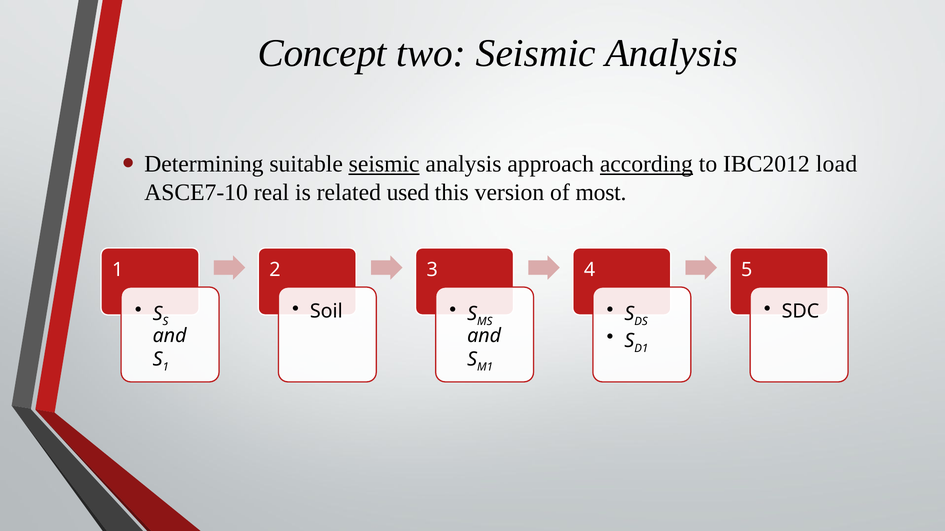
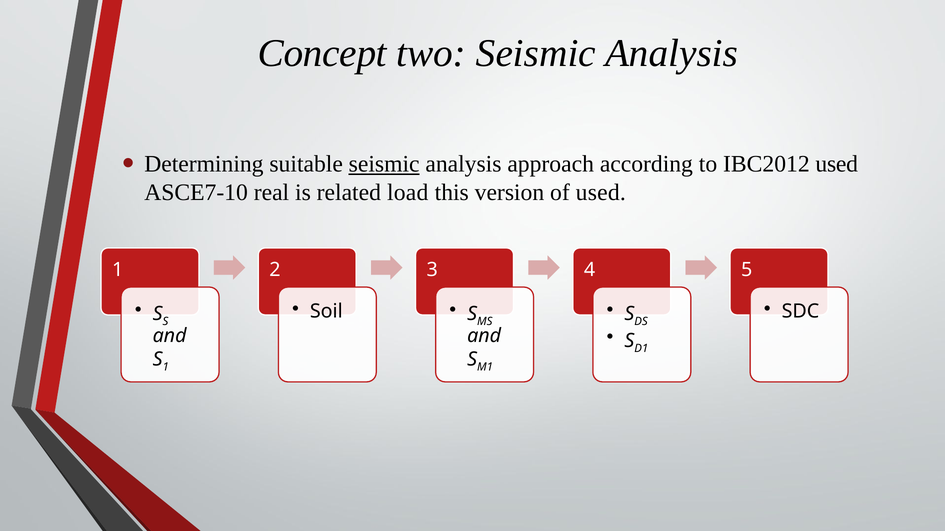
according underline: present -> none (646, 164)
IBC2012 load: load -> used (837, 164)
used: used -> load (408, 193)
of most: most -> used (601, 193)
